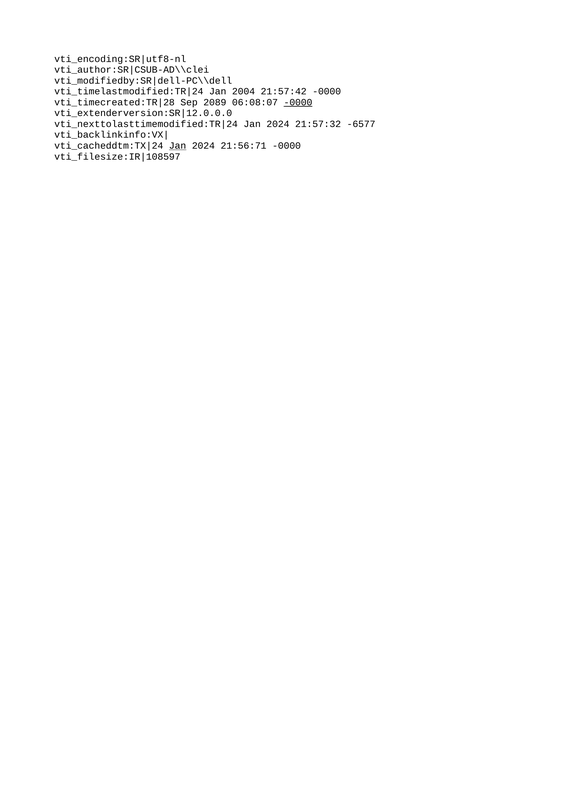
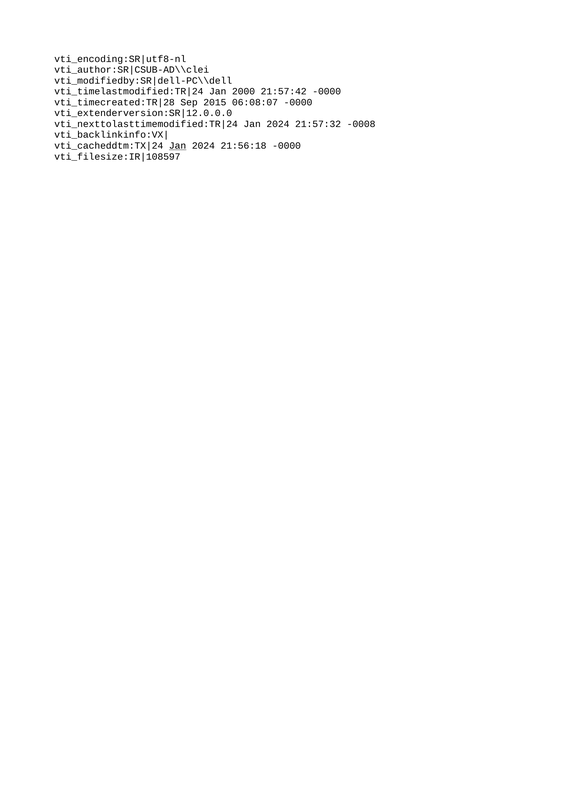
2004: 2004 -> 2000 (244, 92)
2089: 2089 -> 2015 (215, 102)
-0000 underline: present -> none (298, 102)
-6577: -6577 -> -0008 (361, 124)
21:56:71: 21:56:71 -> 21:56:18 (244, 146)
